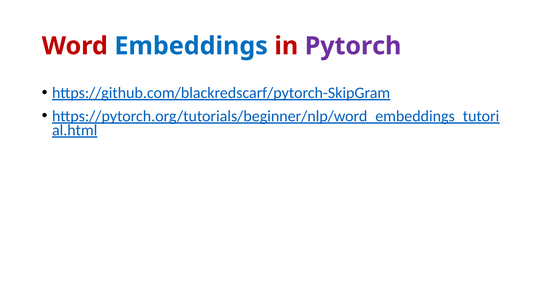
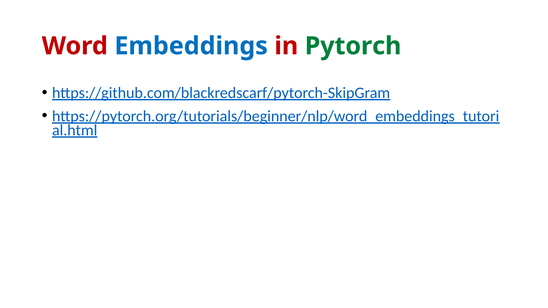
Pytorch colour: purple -> green (353, 46)
